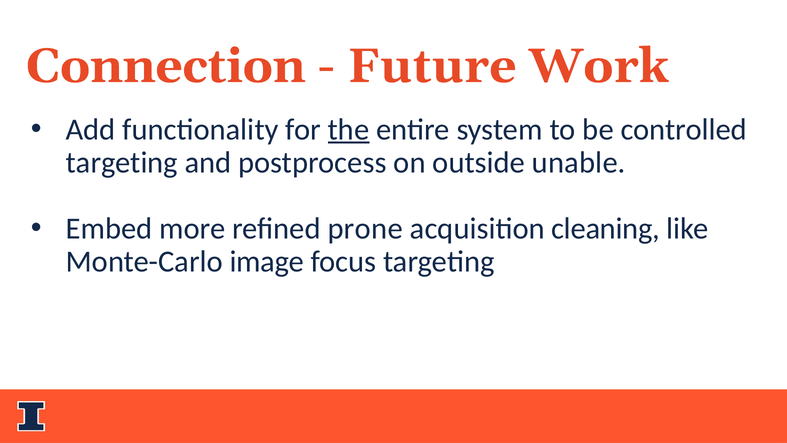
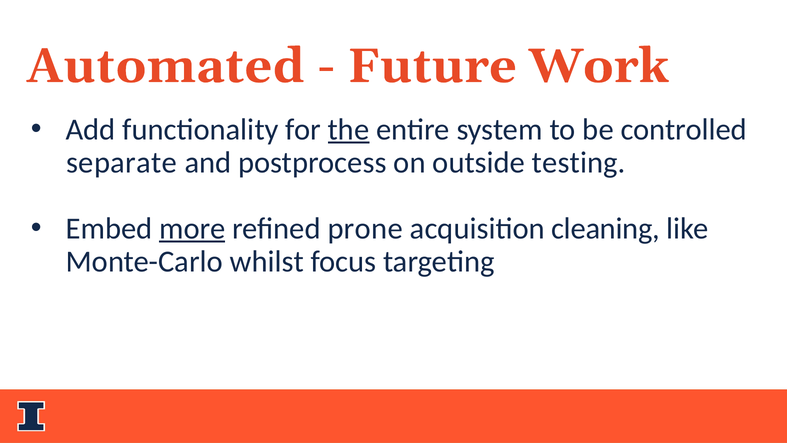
Connection: Connection -> Automated (165, 66)
targeting: targeting -> separate (122, 162)
unable: unable -> testing (579, 162)
more underline: none -> present (192, 228)
image: image -> whilst (267, 261)
